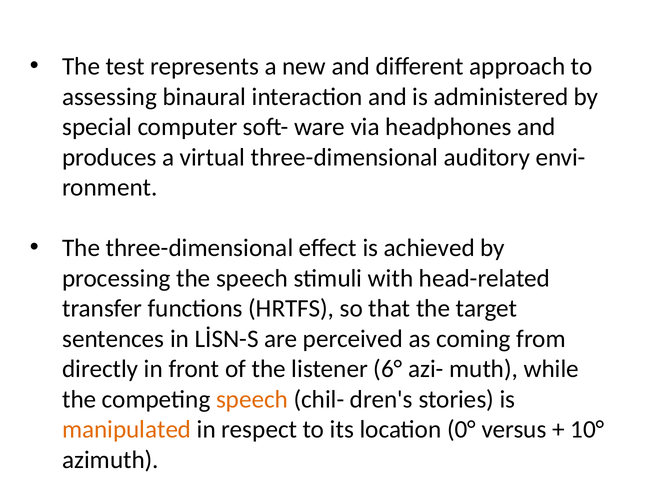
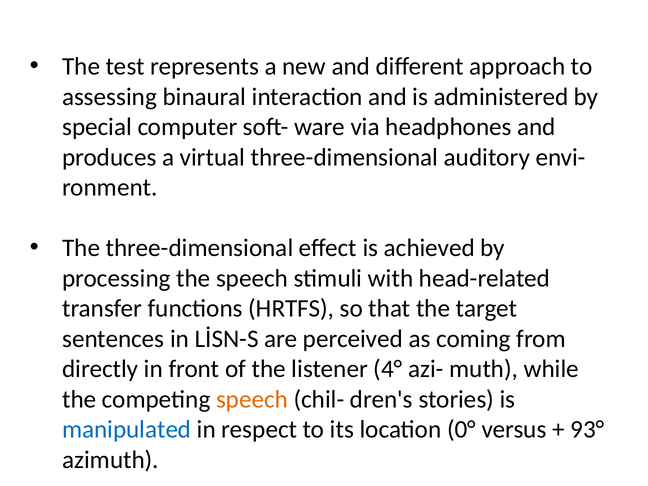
6°: 6° -> 4° (388, 369)
manipulated colour: orange -> blue (127, 430)
10°: 10° -> 93° (587, 430)
